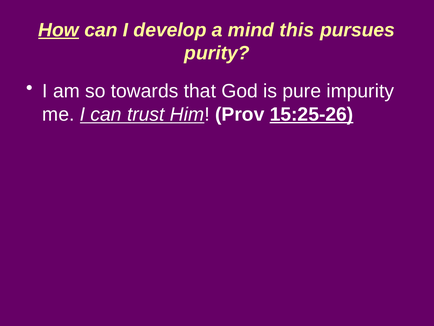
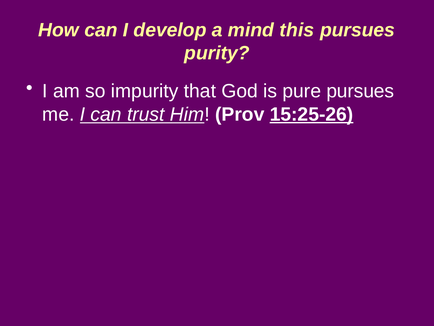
How underline: present -> none (59, 30)
towards: towards -> impurity (145, 91)
pure impurity: impurity -> pursues (360, 91)
